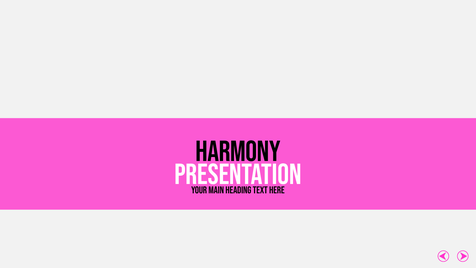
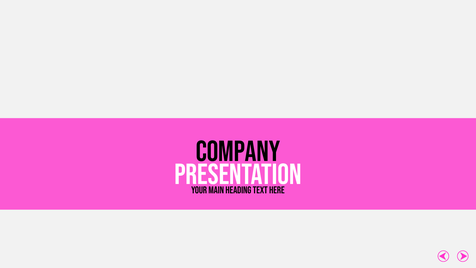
HARMONY: HARMONY -> COMPANY (238, 151)
